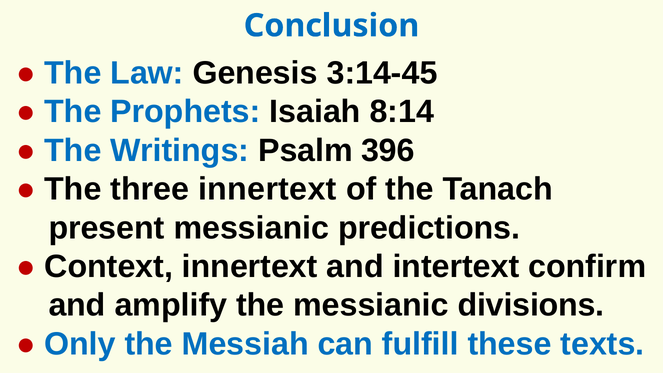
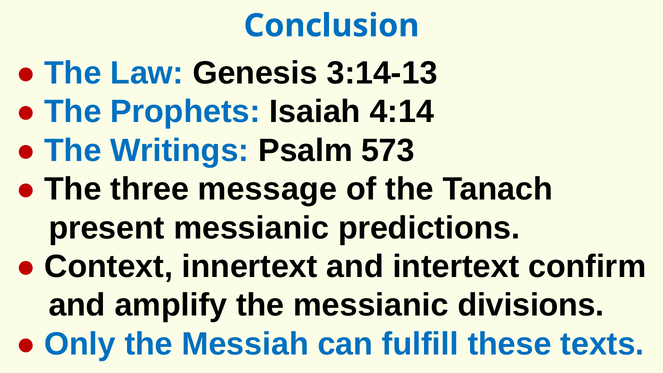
3:14-45: 3:14-45 -> 3:14-13 (382, 73)
8:14: 8:14 -> 4:14 (402, 112)
396: 396 -> 573 (388, 150)
three innertext: innertext -> message (267, 189)
